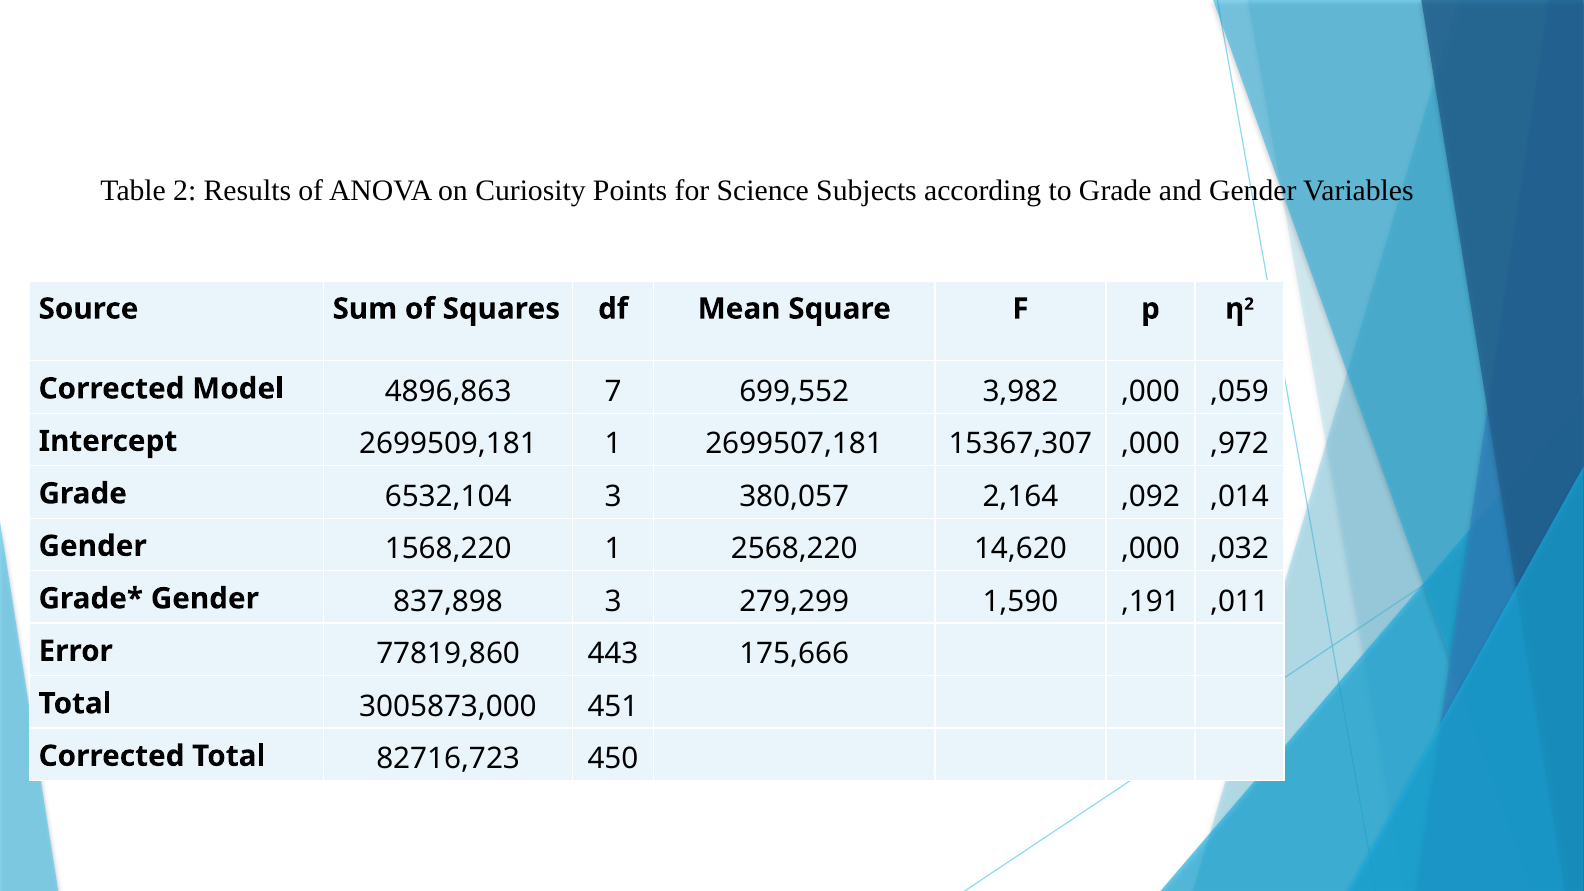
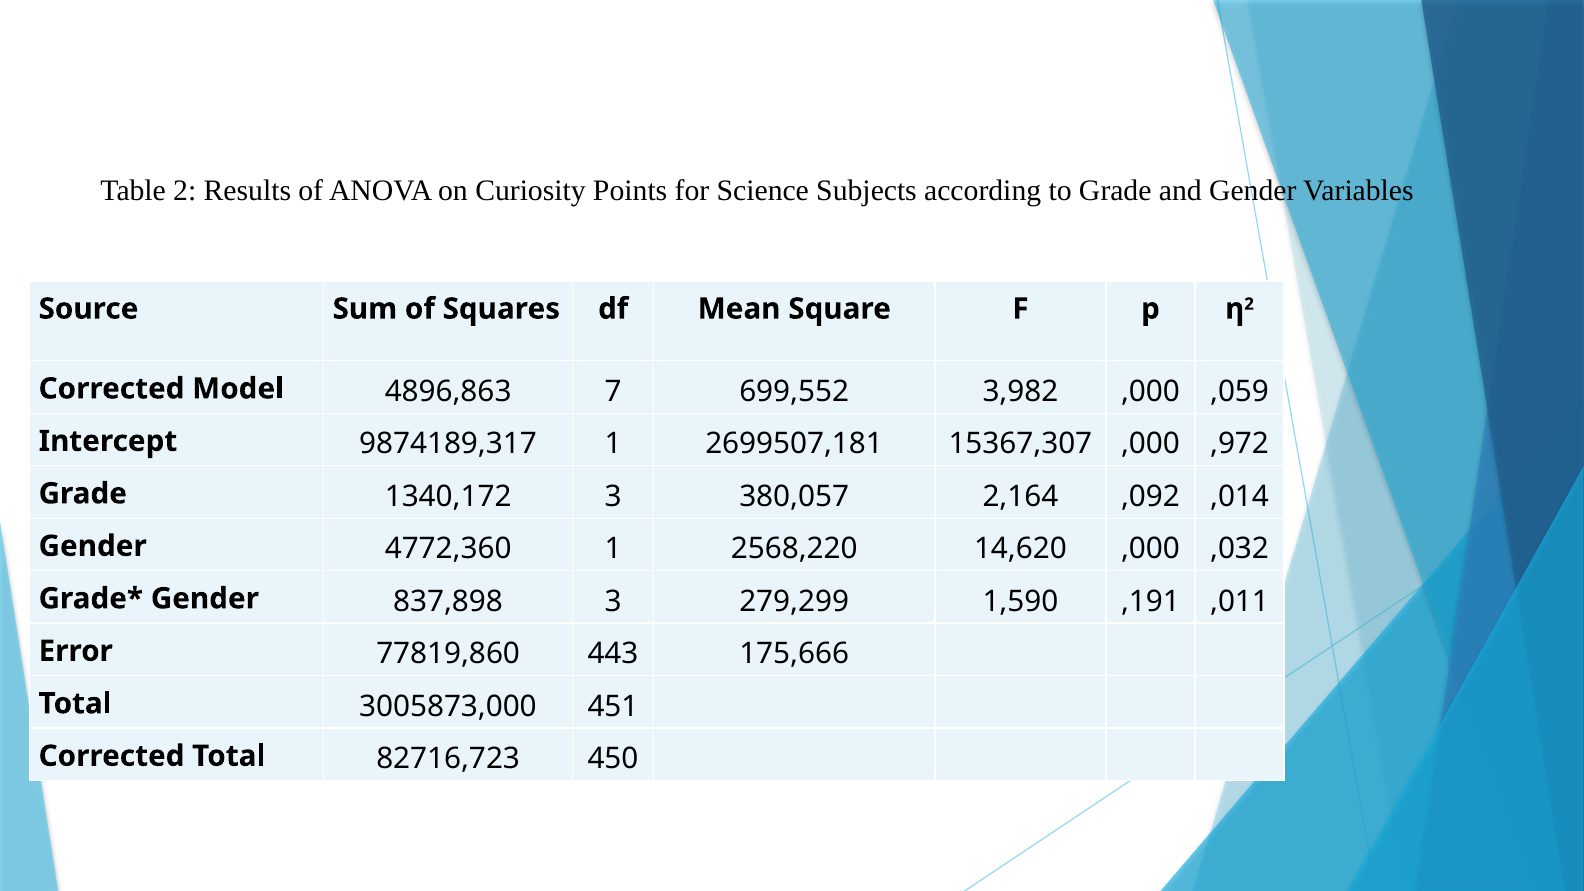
2699509,181: 2699509,181 -> 9874189,317 (448, 444)
6532,104: 6532,104 -> 1340,172 (448, 497)
1568,220: 1568,220 -> 4772,360 (448, 549)
